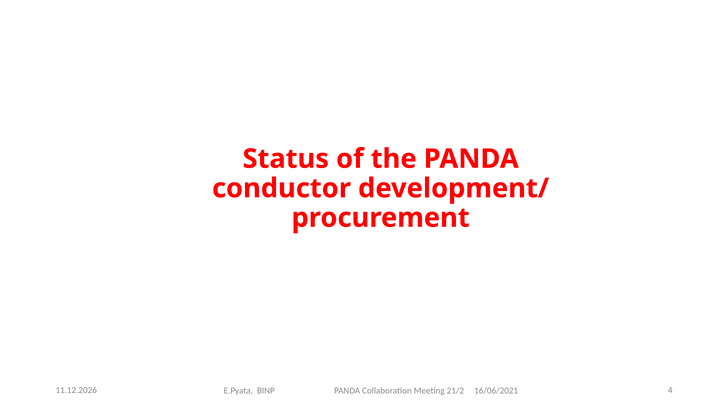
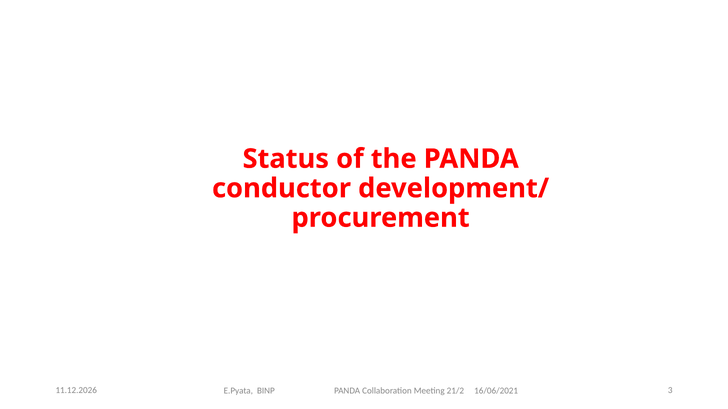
4: 4 -> 3 (670, 391)
